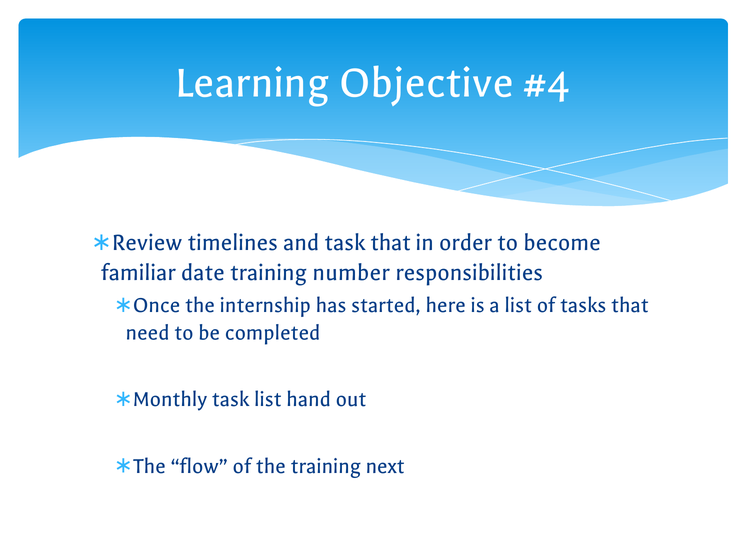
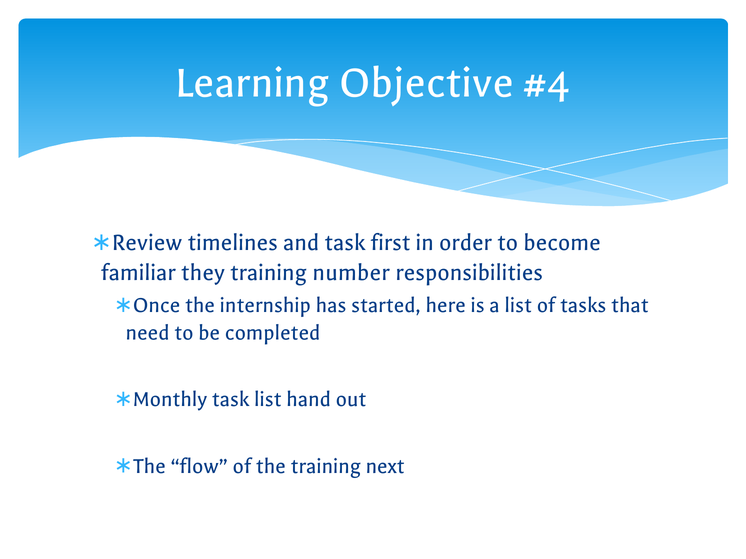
task that: that -> first (391, 242)
date: date -> they (203, 272)
